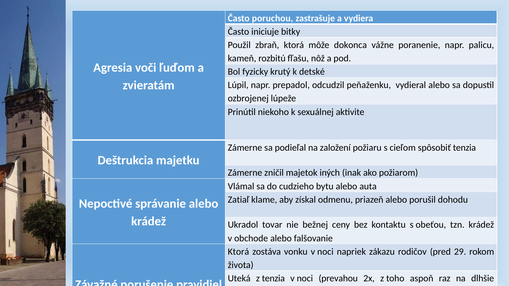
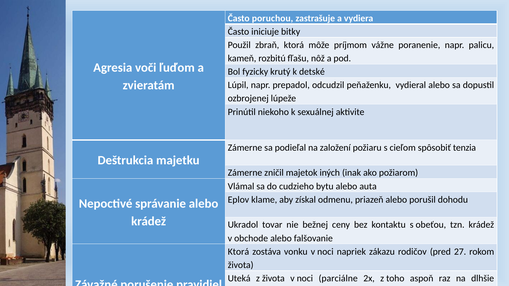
dokonca: dokonca -> príjmom (350, 45)
Zatiaľ: Zatiaľ -> Eplov (238, 200)
29: 29 -> 27 (460, 252)
z tenzia: tenzia -> života (273, 279)
prevahou: prevahou -> parciálne (338, 279)
